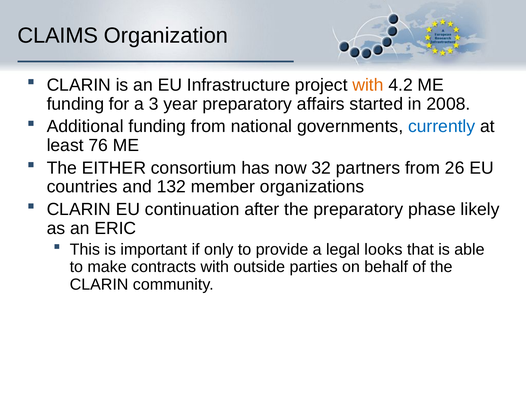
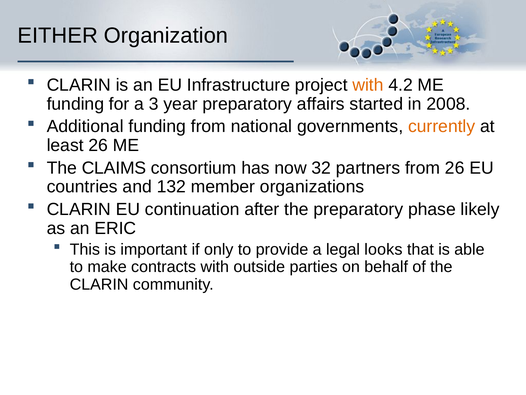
CLAIMS: CLAIMS -> EITHER (58, 35)
currently colour: blue -> orange (442, 126)
least 76: 76 -> 26 (98, 145)
EITHER: EITHER -> CLAIMS (114, 168)
